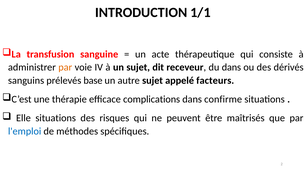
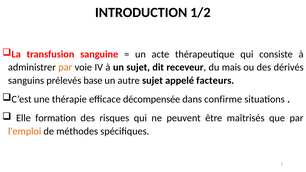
1/1: 1/1 -> 1/2 (201, 12)
du dans: dans -> mais (231, 67)
complications: complications -> décompensée (152, 99)
Elle situations: situations -> formation (56, 118)
l'emploi colour: blue -> orange (25, 131)
